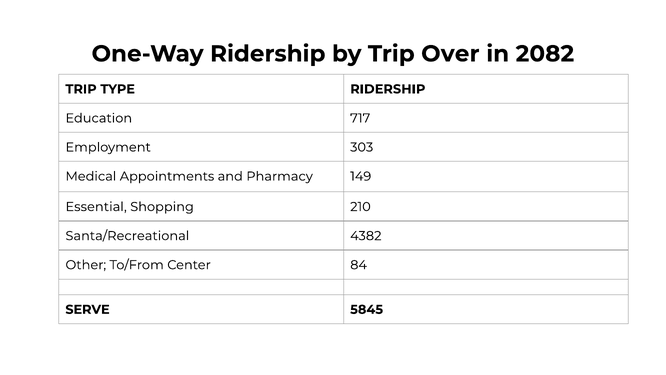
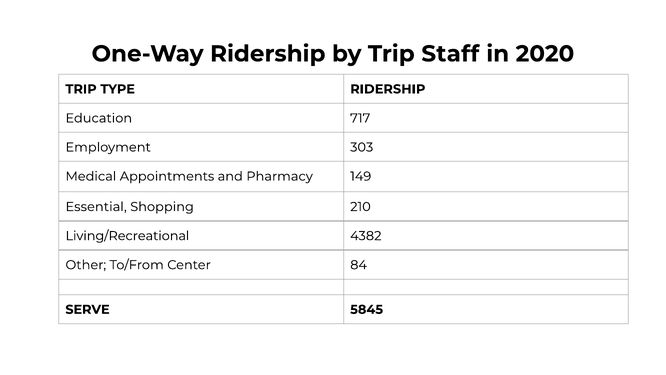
Over: Over -> Staff (450, 54)
2082: 2082 -> 2020 (545, 54)
Santa/Recreational: Santa/Recreational -> Living/Recreational (127, 236)
